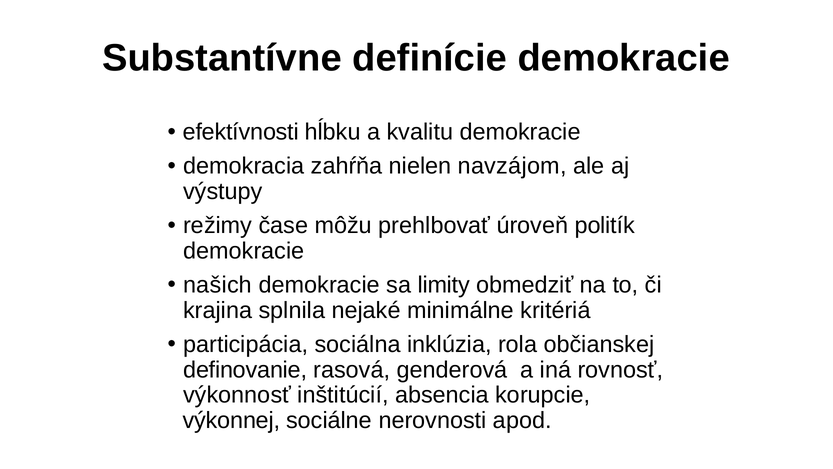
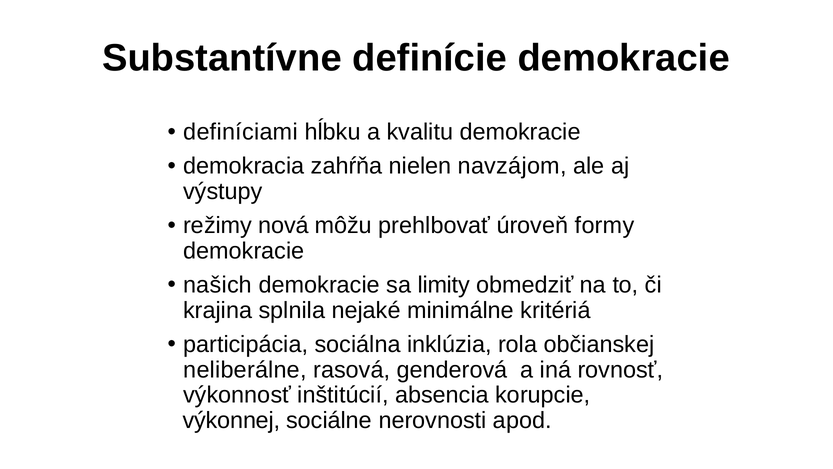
efektívnosti: efektívnosti -> definíciami (241, 132)
čase: čase -> nová (284, 225)
politík: politík -> formy (605, 225)
definovanie: definovanie -> neliberálne (245, 369)
